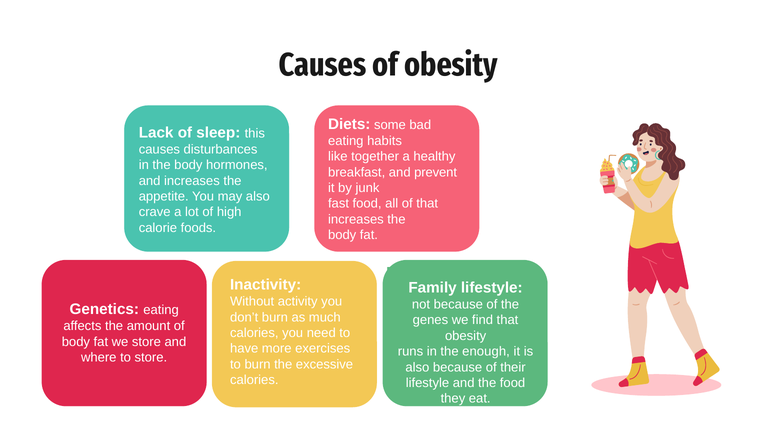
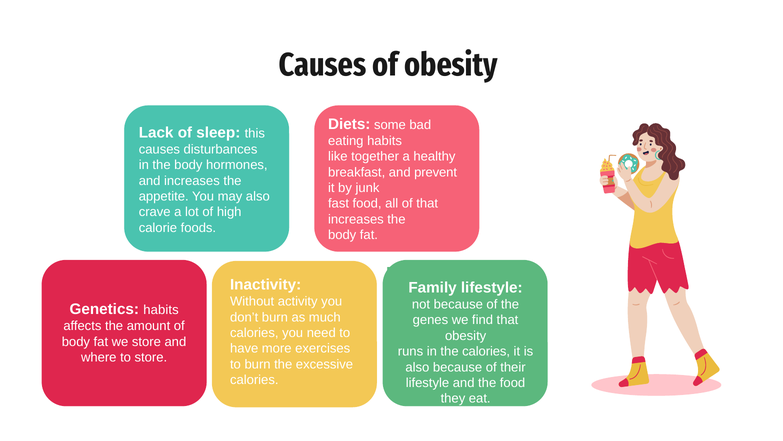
Genetics eating: eating -> habits (161, 310)
the enough: enough -> calories (486, 351)
